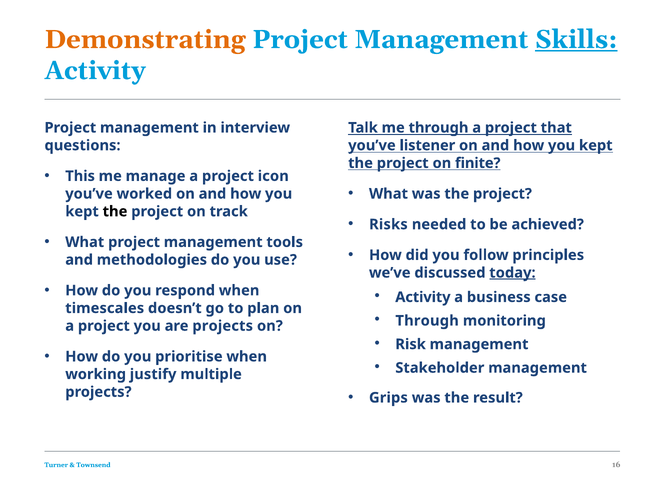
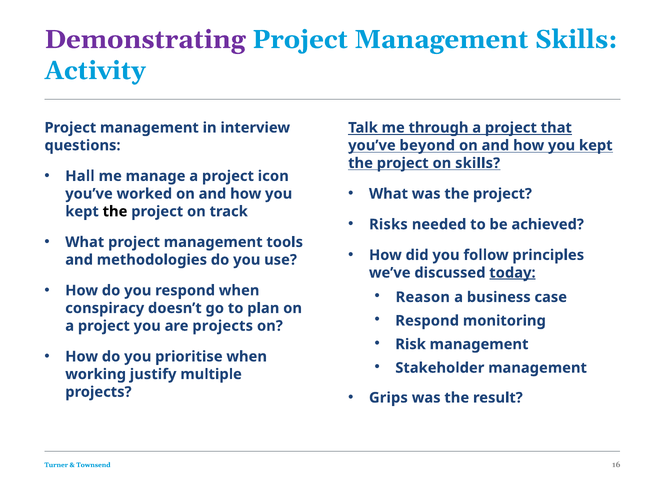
Demonstrating colour: orange -> purple (145, 39)
Skills underline: present -> none (576, 39)
listener: listener -> beyond (427, 145)
on finite: finite -> skills (478, 163)
This: This -> Hall (80, 176)
Activity: Activity -> Reason (423, 297)
timescales: timescales -> conspiracy (105, 308)
Through: Through -> Respond (427, 321)
